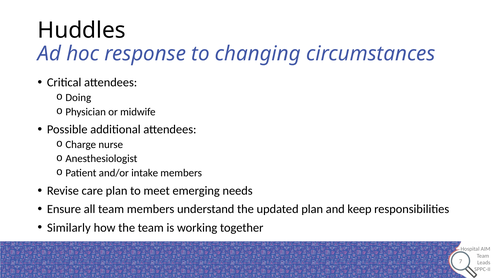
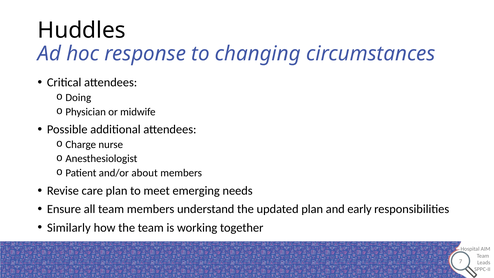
intake: intake -> about (145, 173)
keep: keep -> early (360, 209)
